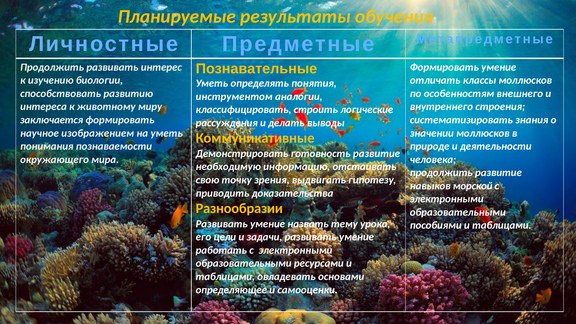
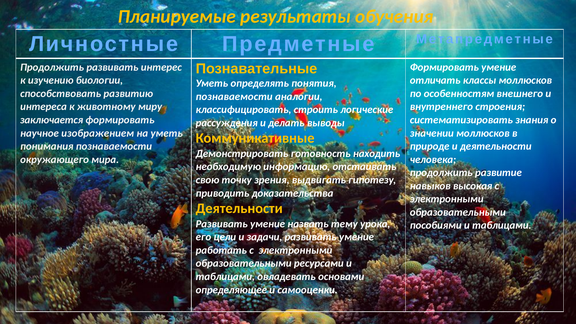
инструментом: инструментом -> познаваемости (234, 96)
готовность развитие: развитие -> находить (377, 154)
морской: морской -> высокая (473, 186)
Разнообразии: Разнообразии -> Деятельности (239, 208)
